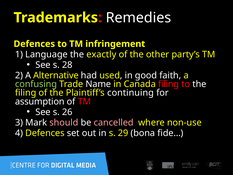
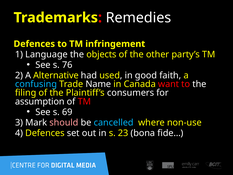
exactly: exactly -> objects (101, 54)
28: 28 -> 76 (67, 65)
confusing colour: light green -> light blue (36, 84)
Canada filing: filing -> want (169, 84)
continuing: continuing -> consumers (131, 93)
26: 26 -> 69 (67, 112)
cancelled colour: pink -> light blue (114, 122)
29: 29 -> 23 (123, 133)
